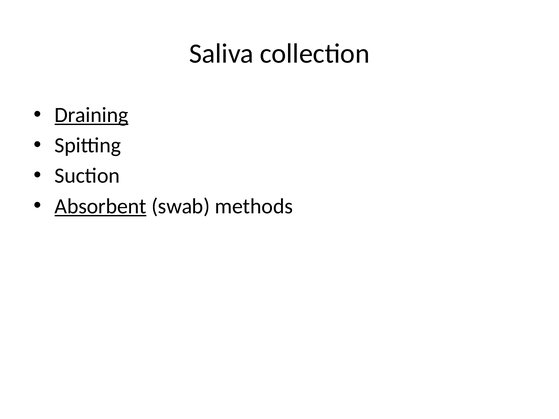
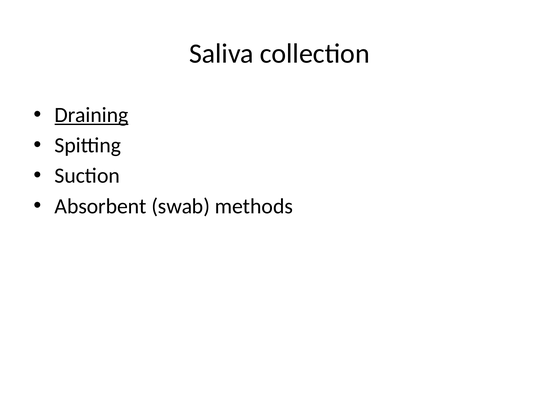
Absorbent underline: present -> none (101, 206)
